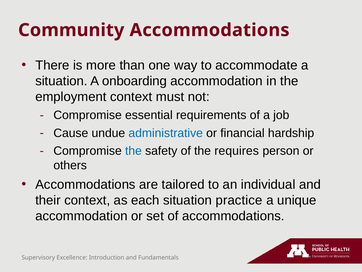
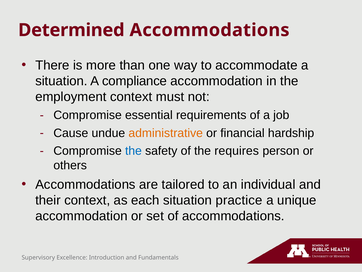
Community: Community -> Determined (71, 30)
onboarding: onboarding -> compliance (135, 81)
administrative colour: blue -> orange (166, 133)
